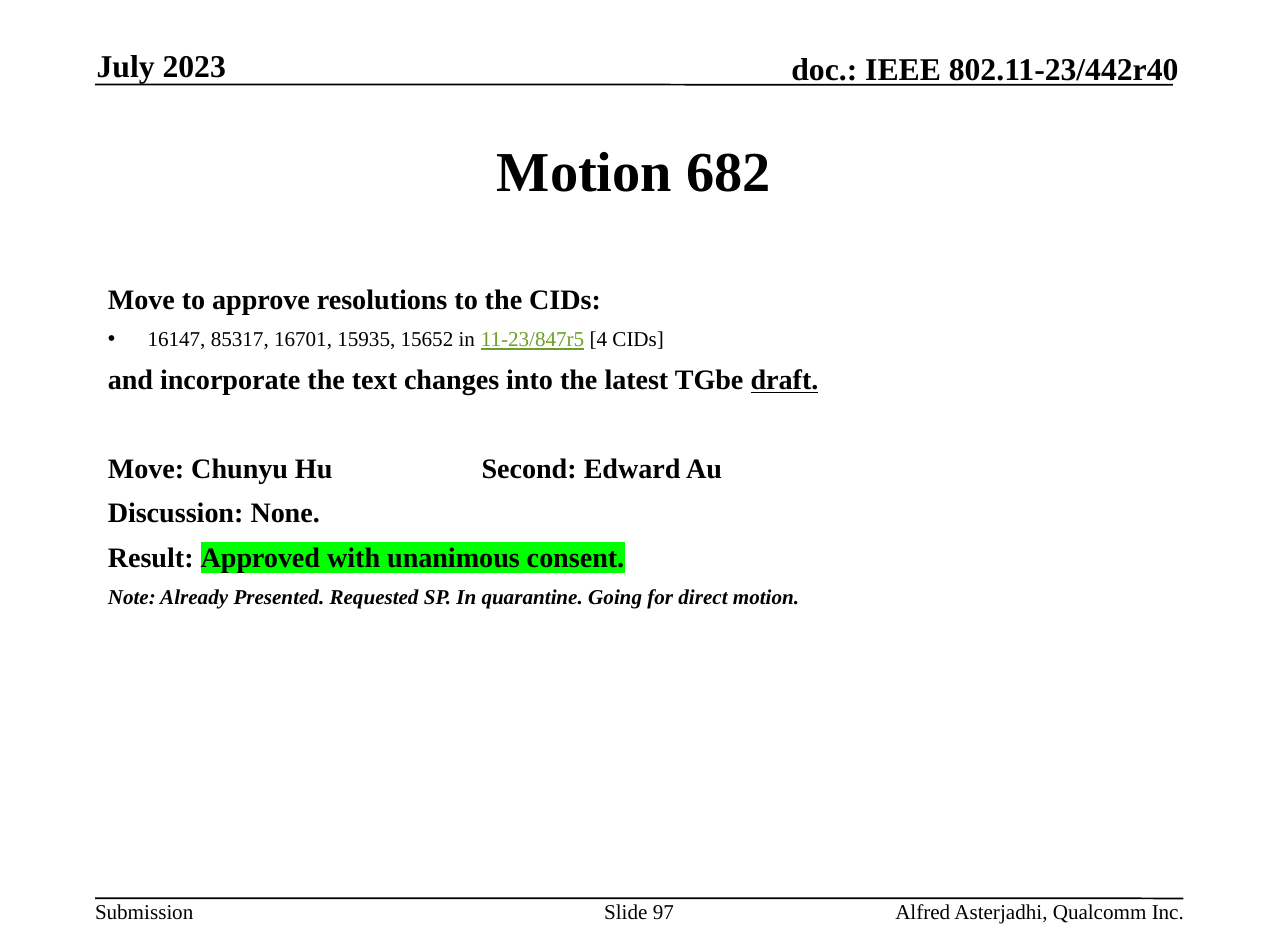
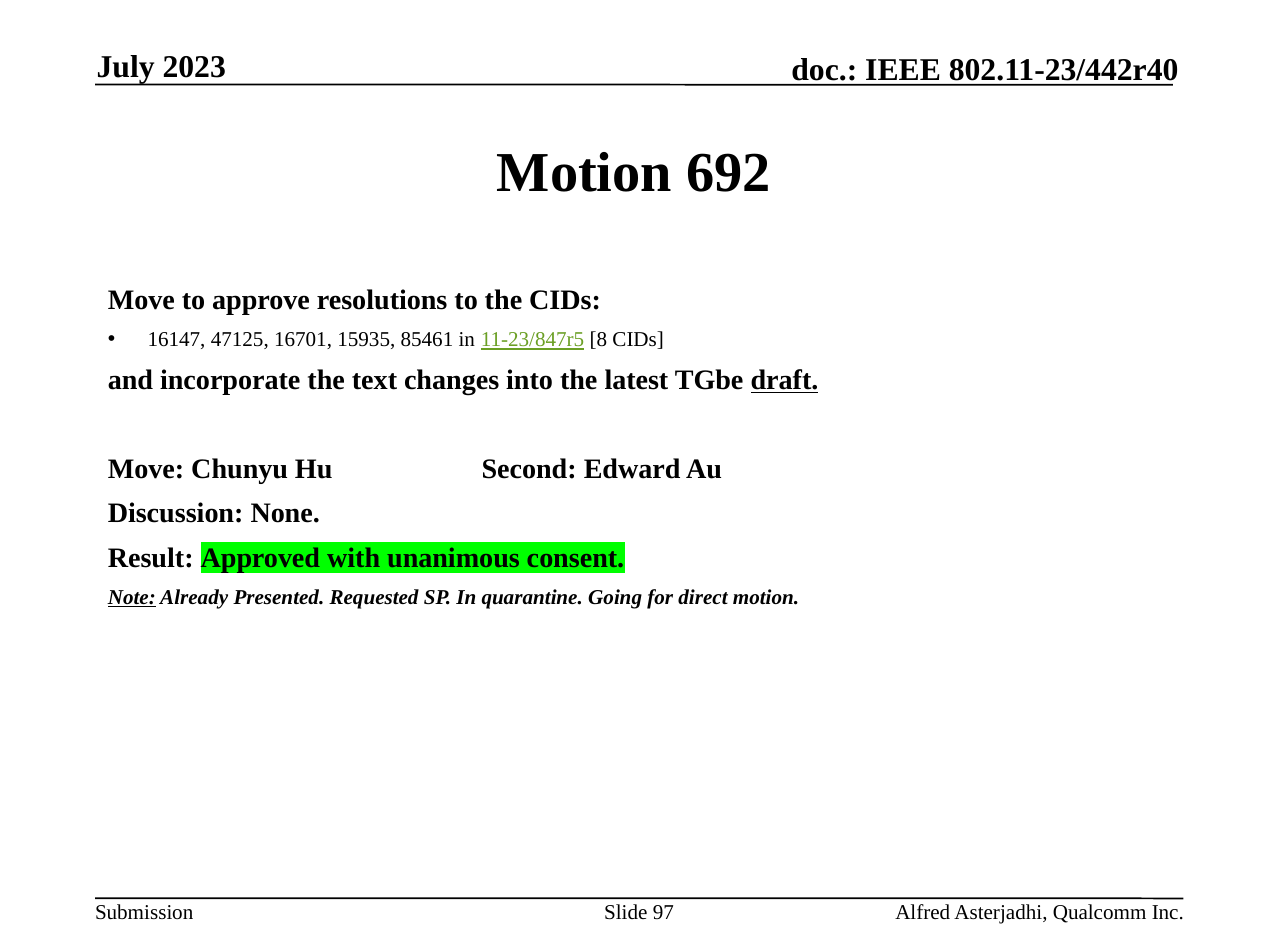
682: 682 -> 692 (728, 173)
85317: 85317 -> 47125 (240, 340)
15652: 15652 -> 85461 (427, 340)
4: 4 -> 8 (598, 340)
Note underline: none -> present (132, 597)
